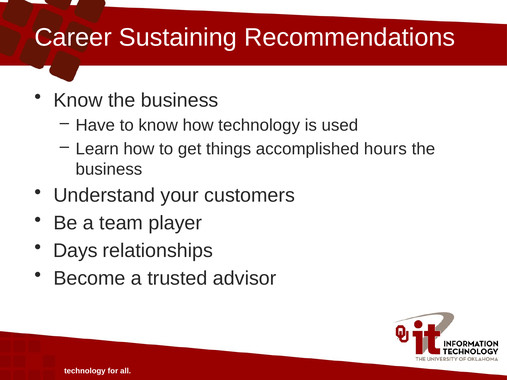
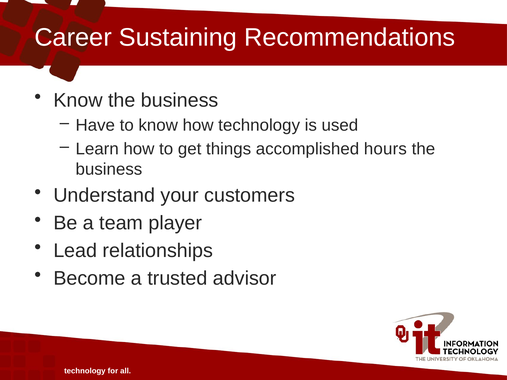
Days: Days -> Lead (75, 251)
